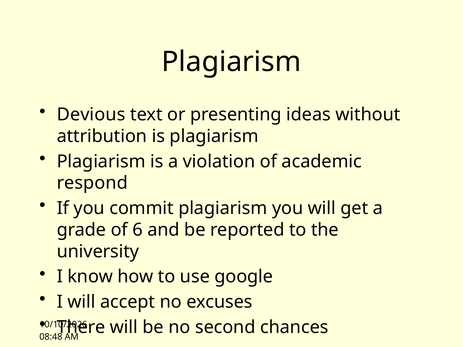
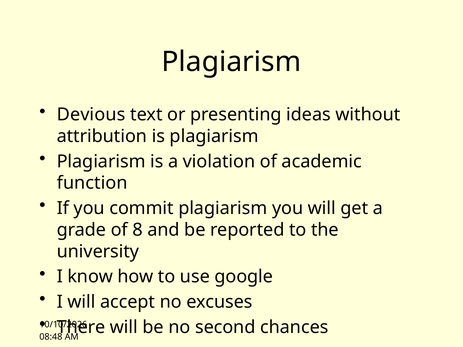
respond: respond -> function (92, 183)
6: 6 -> 8 (138, 230)
